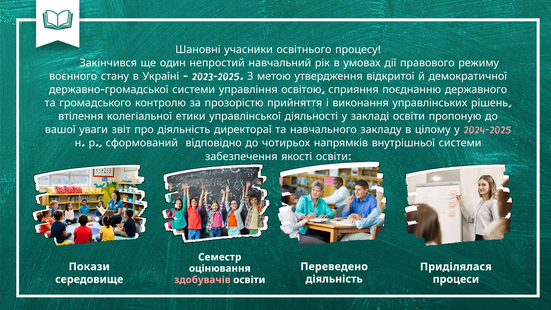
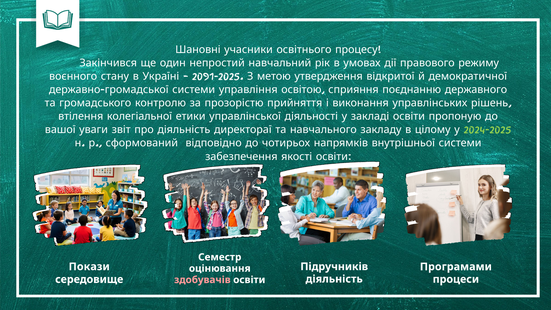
2023-2025: 2023-2025 -> 2091-2025 (218, 76)
2024-2025 colour: pink -> light green (488, 130)
Переведено: Переведено -> Підручників (334, 267)
Приділялася: Приділялася -> Програмами (456, 267)
